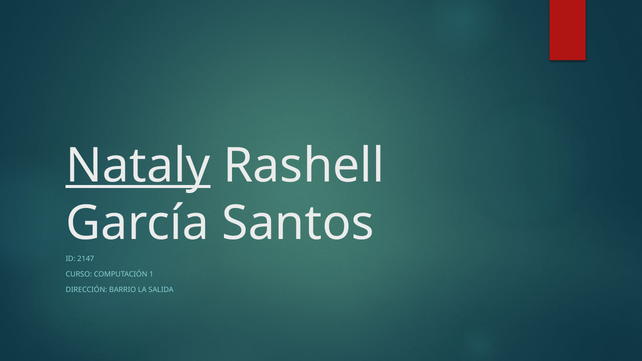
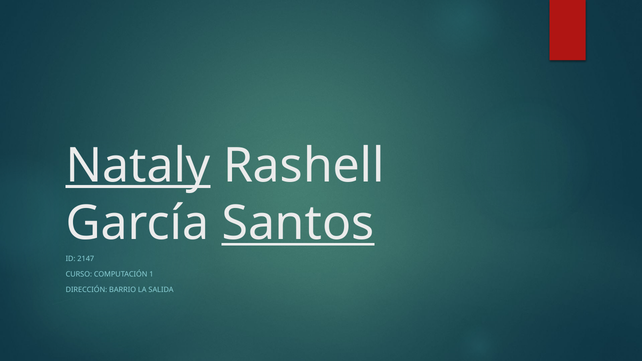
Santos underline: none -> present (298, 224)
